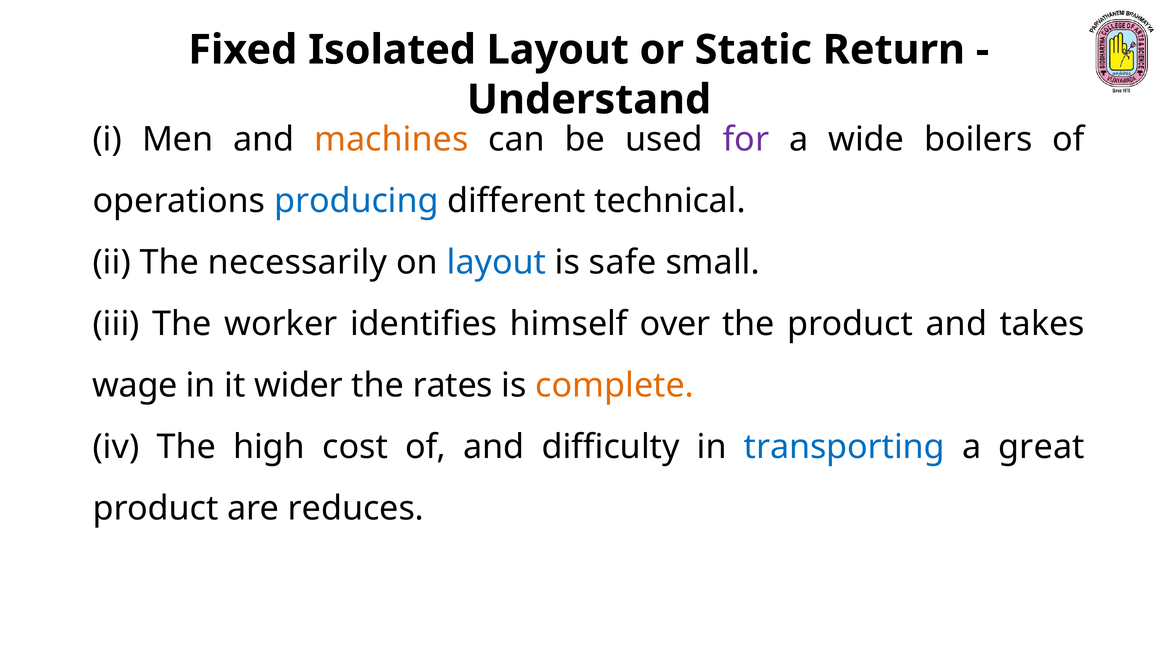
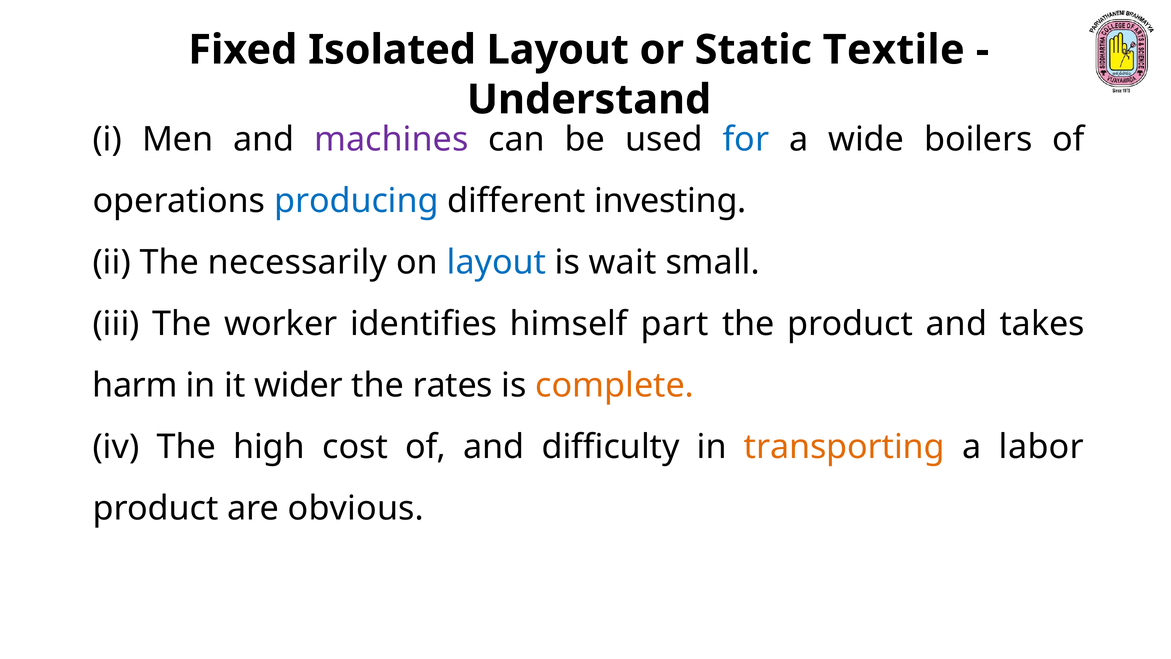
Return: Return -> Textile (894, 50)
machines colour: orange -> purple (391, 139)
for colour: purple -> blue (746, 139)
technical: technical -> investing (670, 201)
safe: safe -> wait (623, 262)
over: over -> part (675, 324)
wage: wage -> harm (135, 385)
transporting colour: blue -> orange (844, 447)
great: great -> labor (1041, 447)
reduces: reduces -> obvious (356, 508)
